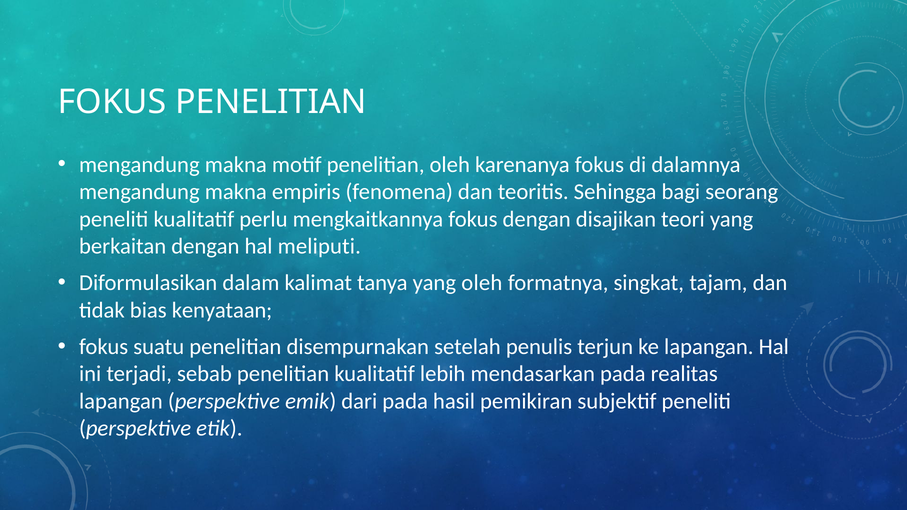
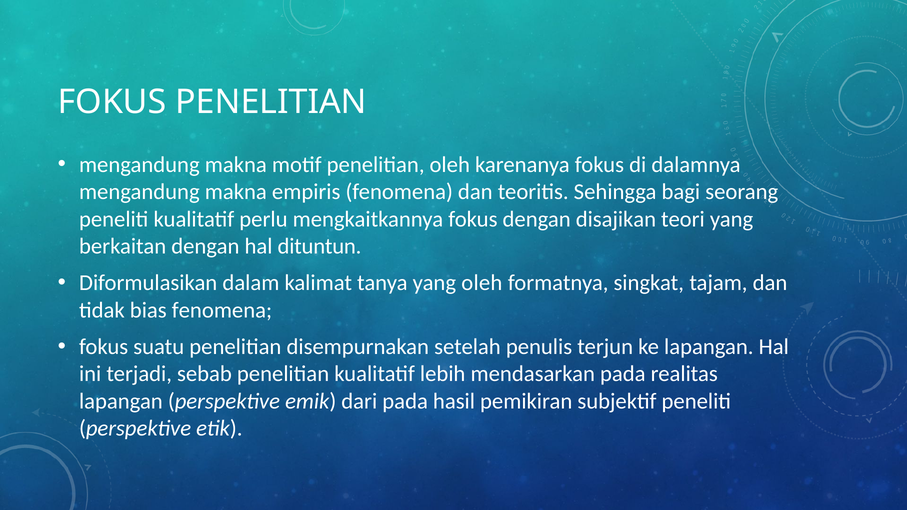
meliputi: meliputi -> dituntun (319, 246)
bias kenyataan: kenyataan -> fenomena (222, 310)
